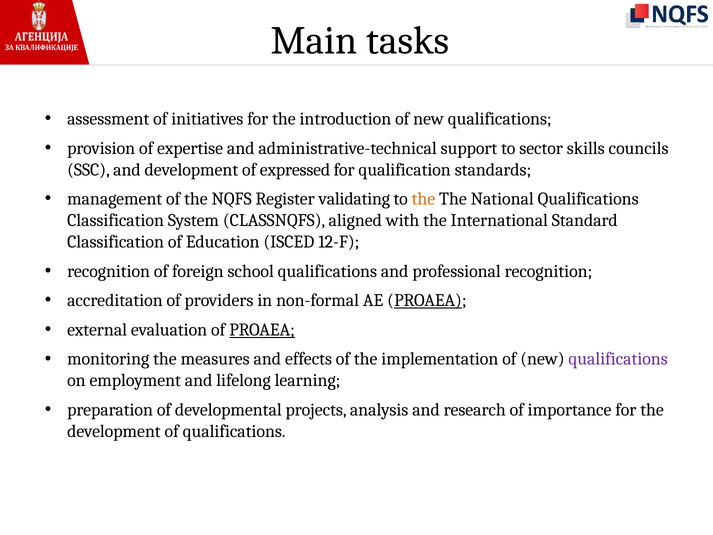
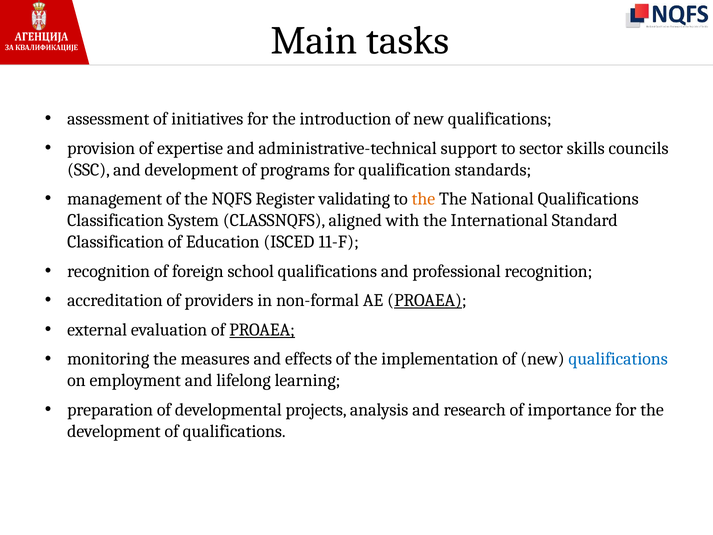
expressed: expressed -> programs (295, 170)
12-F: 12-F -> 11-F (339, 242)
qualifications colour: purple -> blue (618, 359)
